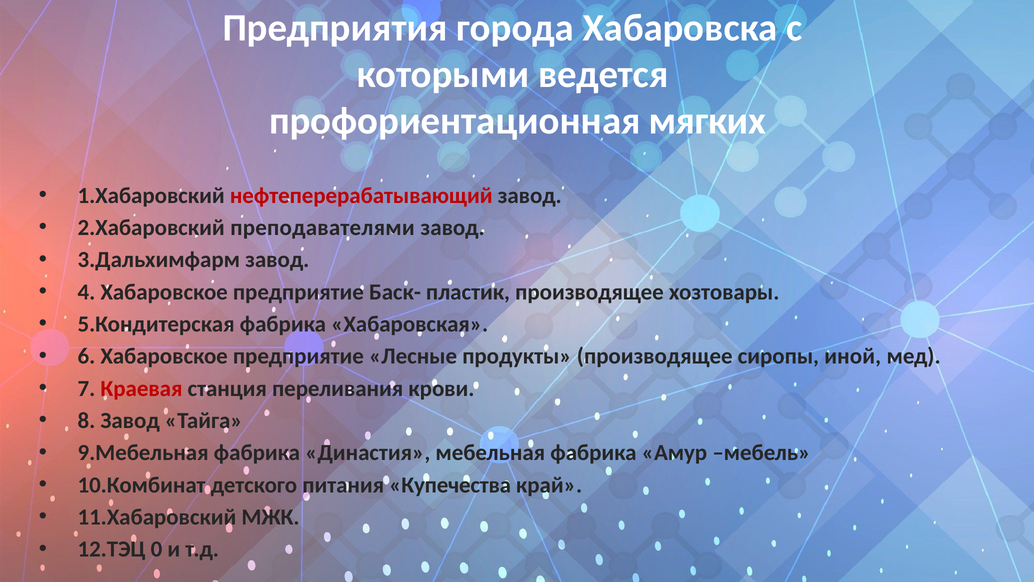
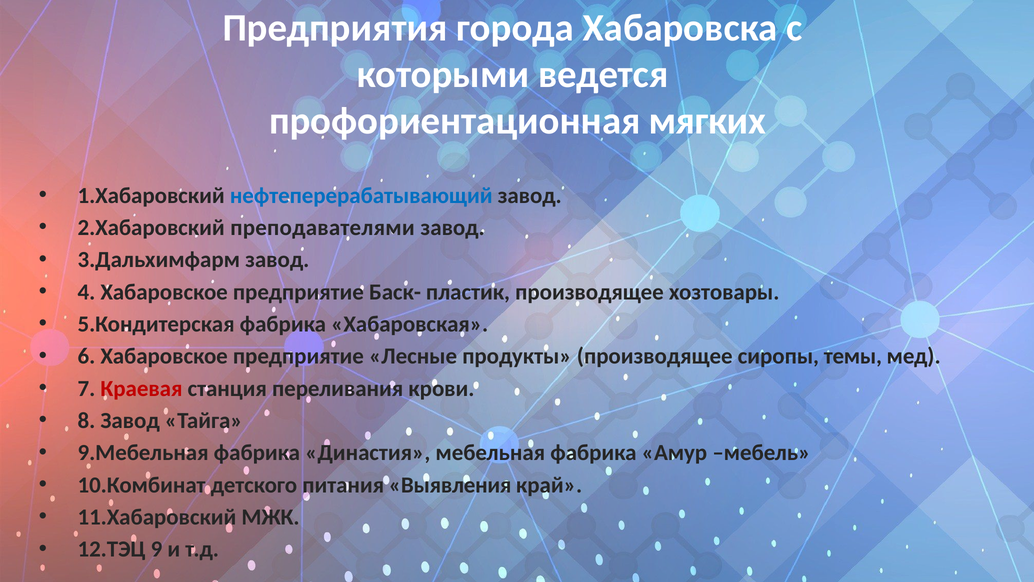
нефтеперерабатывающий colour: red -> blue (361, 195)
иной: иной -> темы (853, 356)
Купечества: Купечества -> Выявления (450, 485)
0: 0 -> 9 (157, 549)
